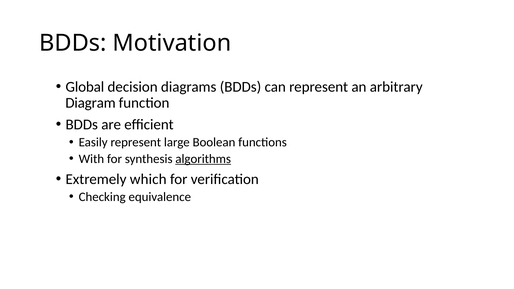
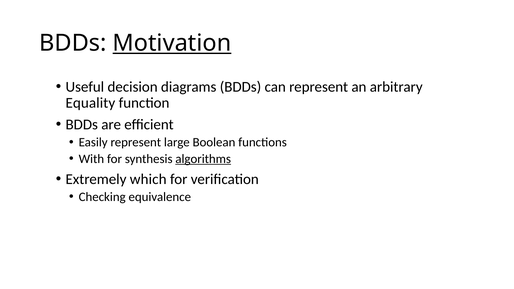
Motivation underline: none -> present (172, 43)
Global: Global -> Useful (85, 87)
Diagram: Diagram -> Equality (90, 103)
